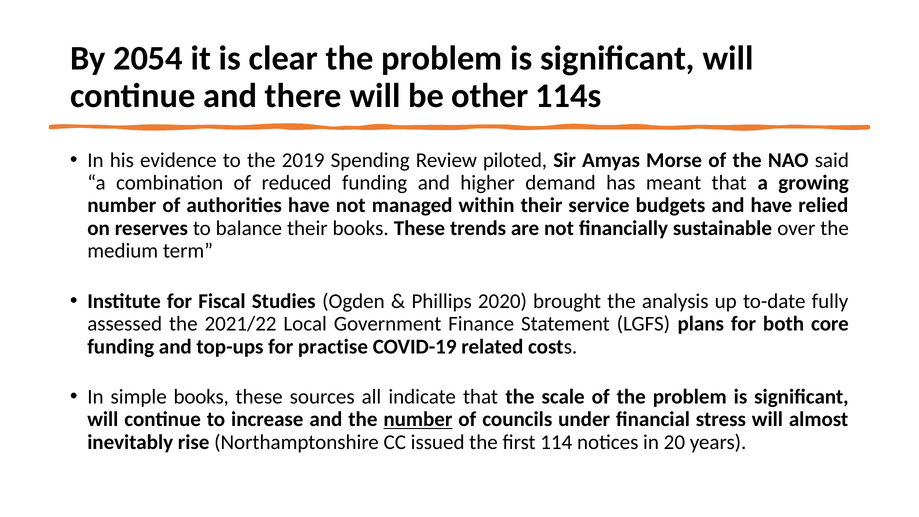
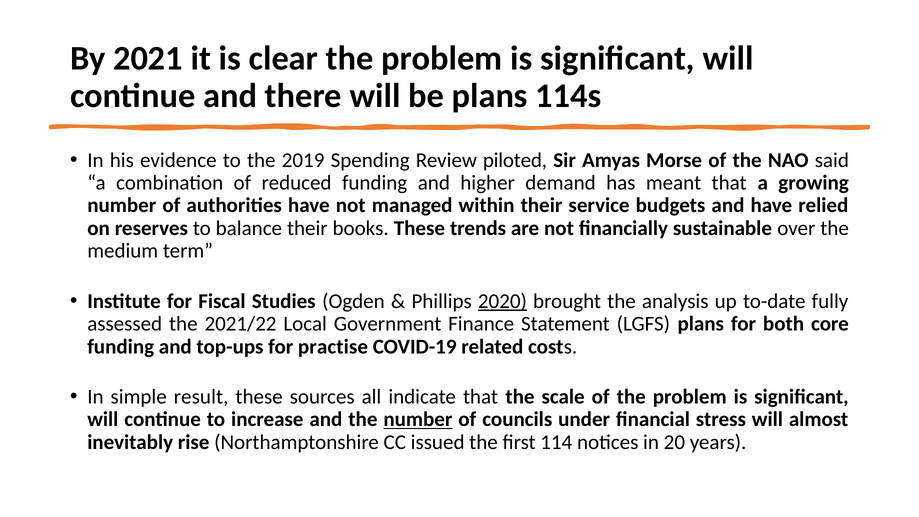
2054: 2054 -> 2021 (148, 59)
be other: other -> plans (490, 96)
2020 underline: none -> present (502, 301)
simple books: books -> result (201, 397)
